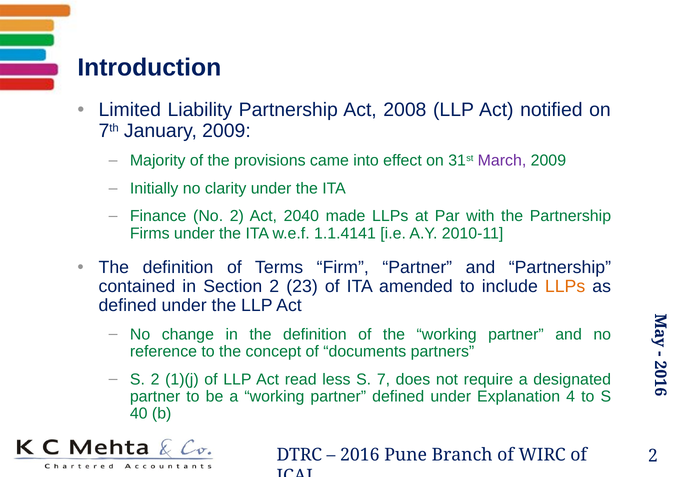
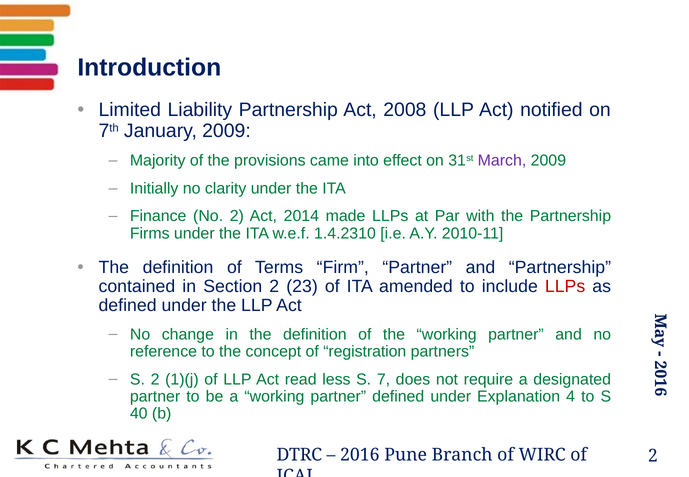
2040: 2040 -> 2014 (301, 216)
1.1.4141: 1.1.4141 -> 1.4.2310 (345, 233)
LLPs colour: orange -> red (565, 286)
documents: documents -> registration (365, 352)
